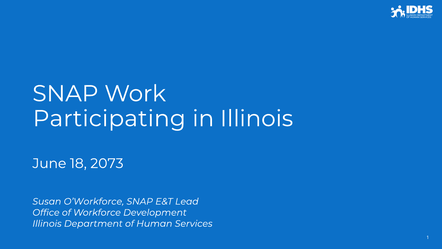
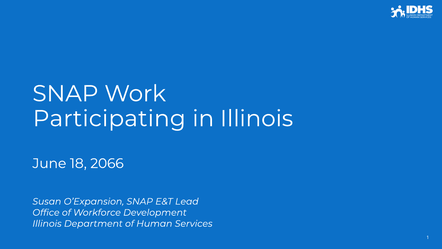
2073: 2073 -> 2066 (107, 163)
O’Workforce: O’Workforce -> O’Expansion (94, 201)
